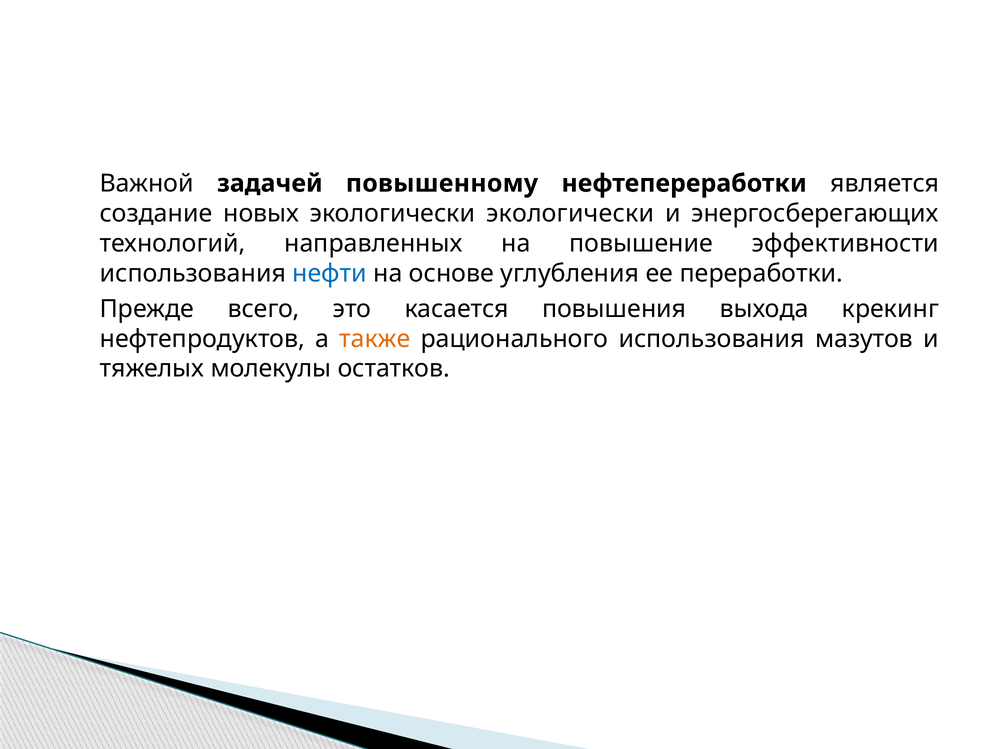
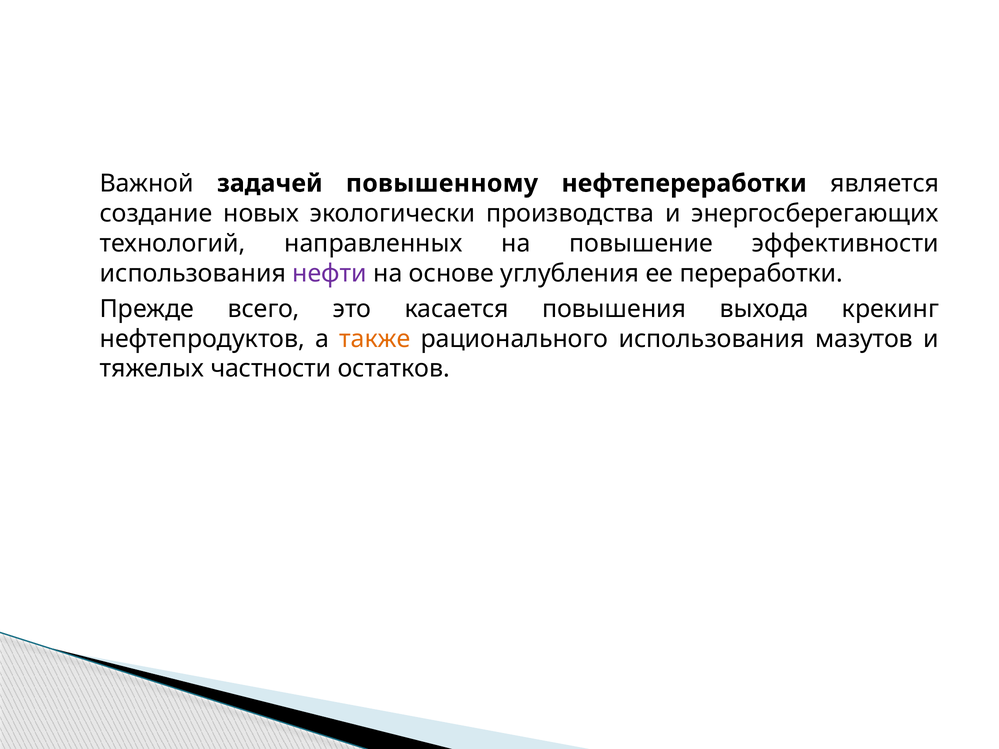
экологически экологически: экологически -> производства (570, 213)
нефти colour: blue -> purple (330, 273)
молекулы: молекулы -> частности (271, 369)
